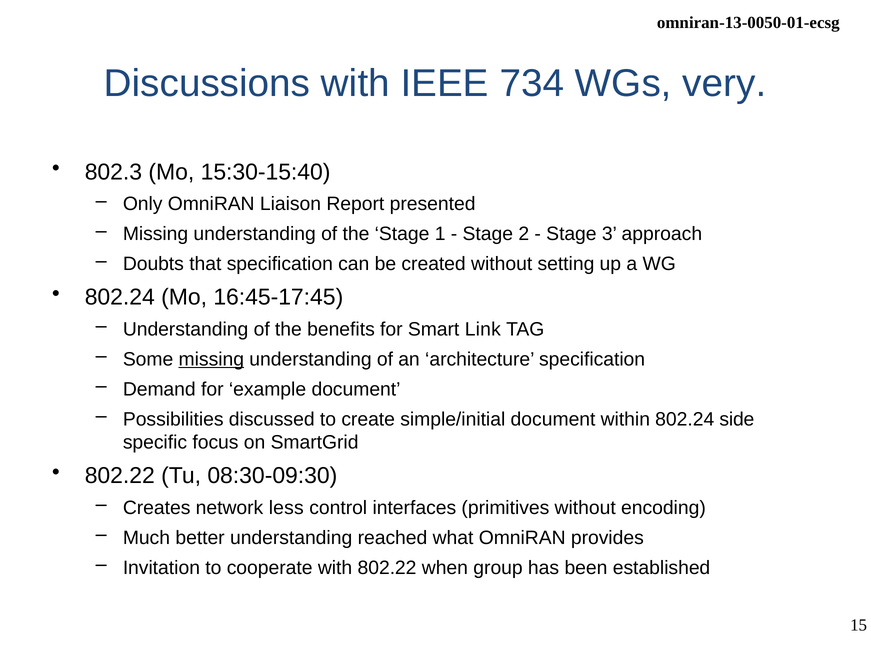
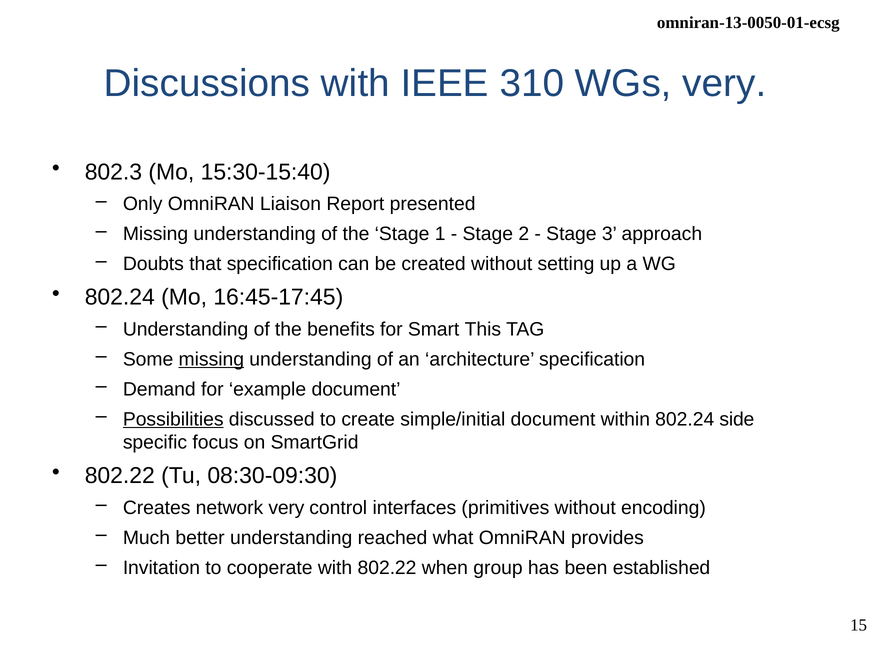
734: 734 -> 310 (532, 83)
Link: Link -> This (483, 329)
Possibilities underline: none -> present (173, 419)
network less: less -> very (286, 508)
